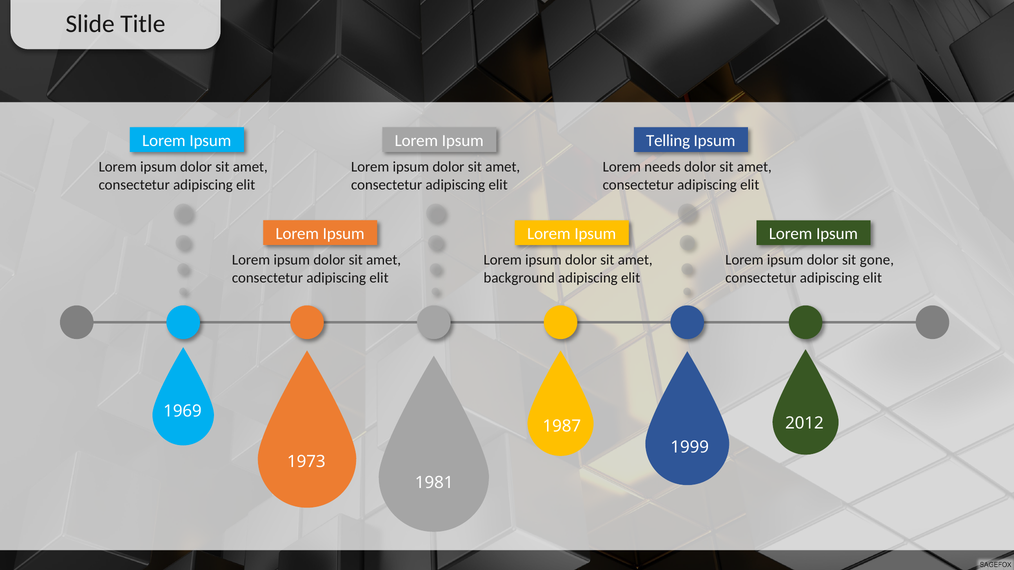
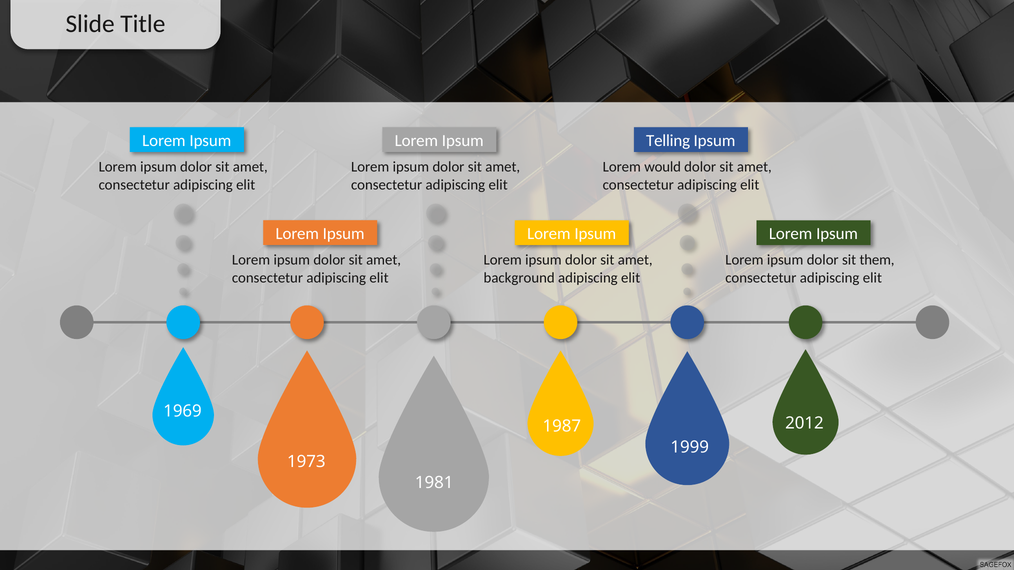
needs: needs -> would (663, 167)
gone: gone -> them (877, 260)
